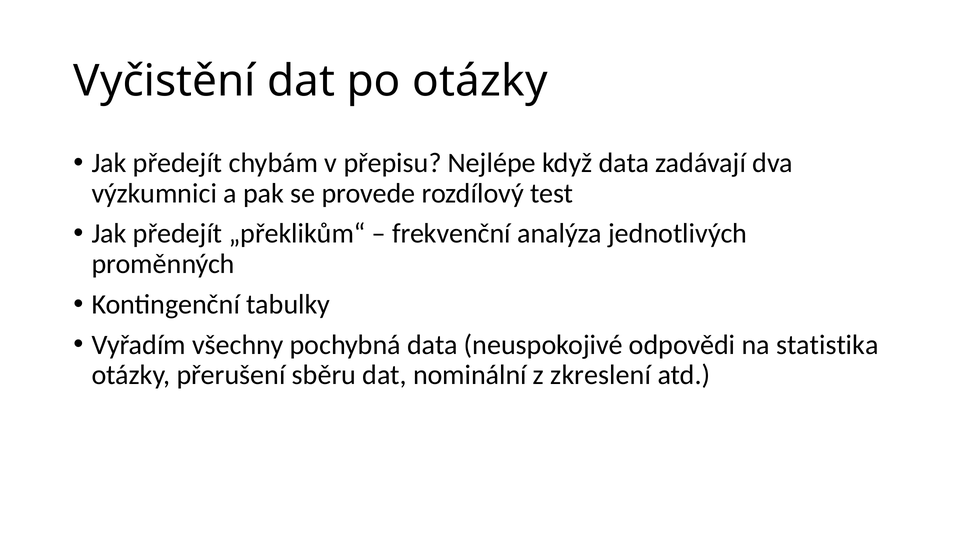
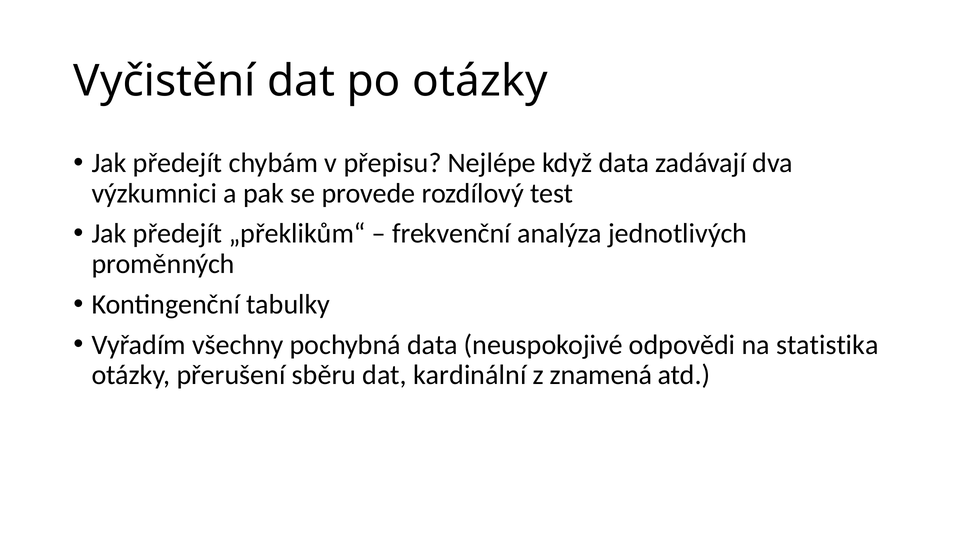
nominální: nominální -> kardinální (470, 375)
zkreslení: zkreslení -> znamená (601, 375)
